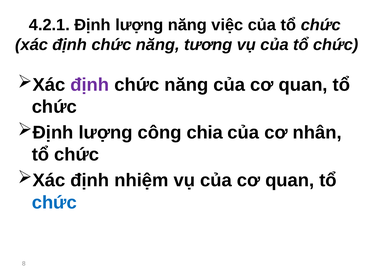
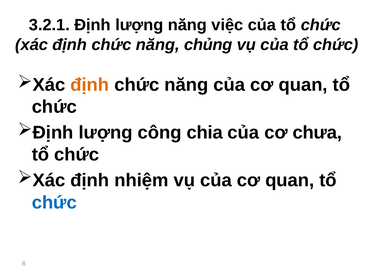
4.2.1: 4.2.1 -> 3.2.1 (49, 25)
tương: tương -> chủng (208, 45)
định colour: purple -> orange (90, 85)
nhân: nhân -> chưa (317, 133)
